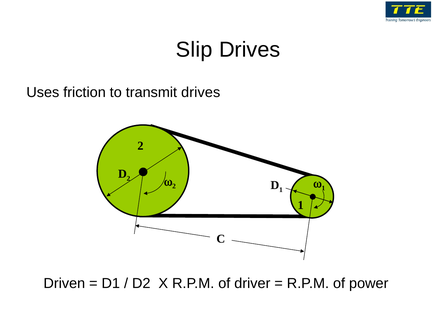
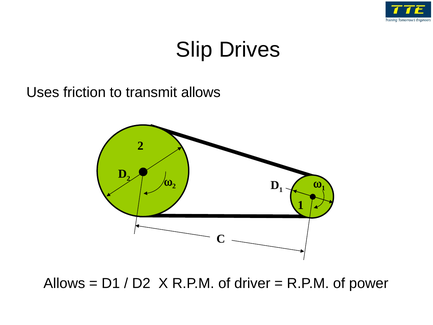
transmit drives: drives -> allows (201, 92)
Driven: Driven -> Allows (64, 283)
